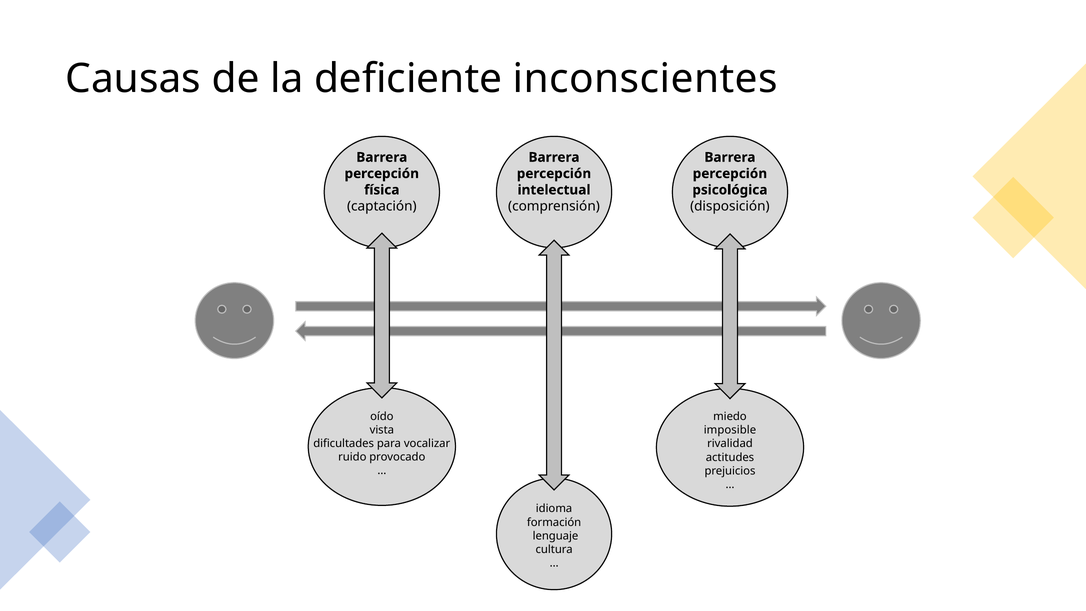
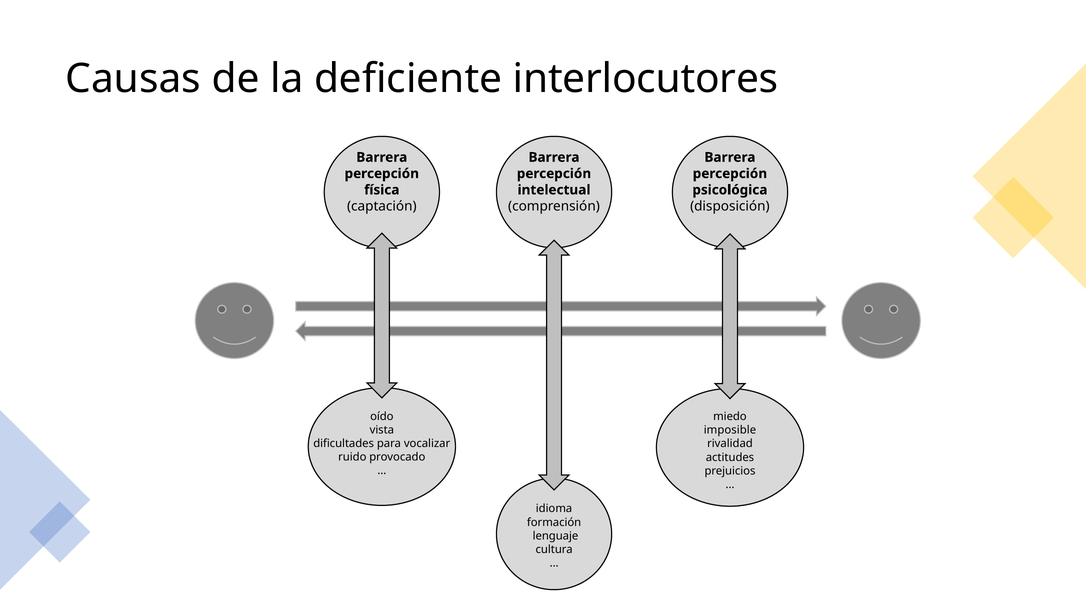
inconscientes: inconscientes -> interlocutores (646, 79)
